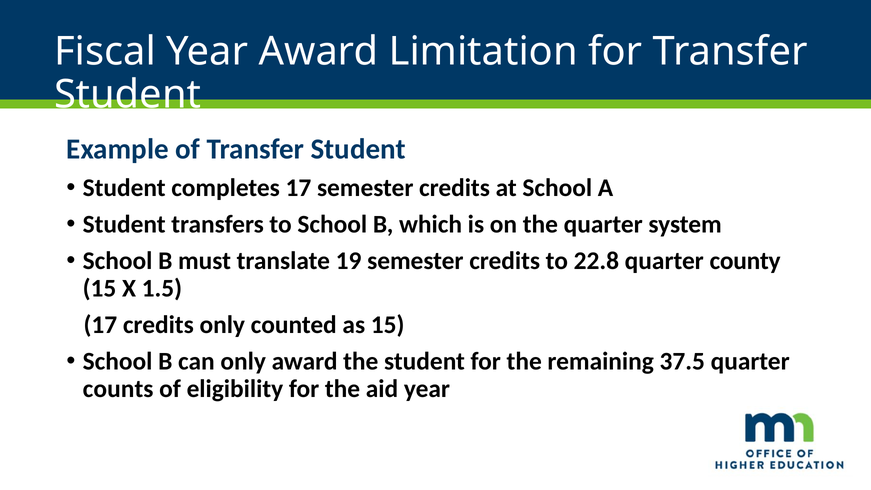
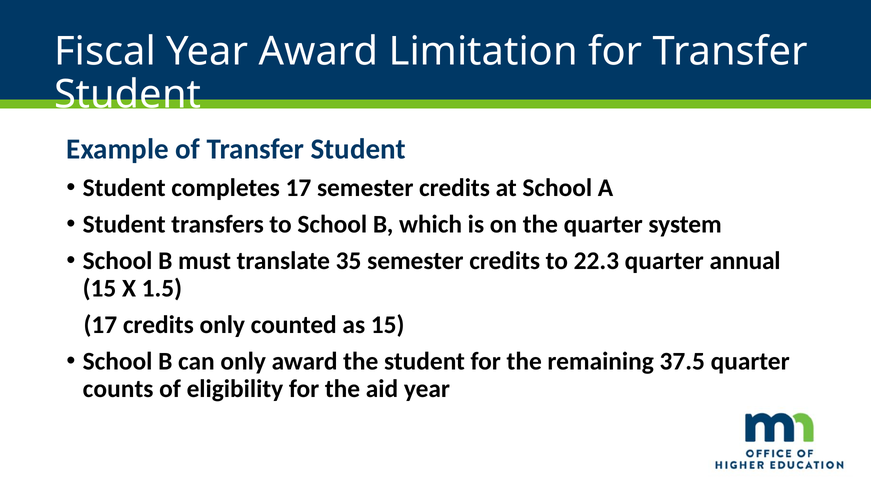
19: 19 -> 35 (349, 261)
22.8: 22.8 -> 22.3 (596, 261)
county: county -> annual (745, 261)
